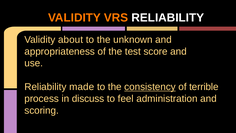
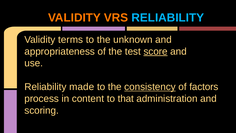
RELIABILITY colour: white -> light blue (168, 18)
about: about -> terms (71, 40)
score underline: none -> present (156, 51)
terrible: terrible -> factors (204, 87)
discuss: discuss -> content (88, 99)
feel: feel -> that (126, 99)
